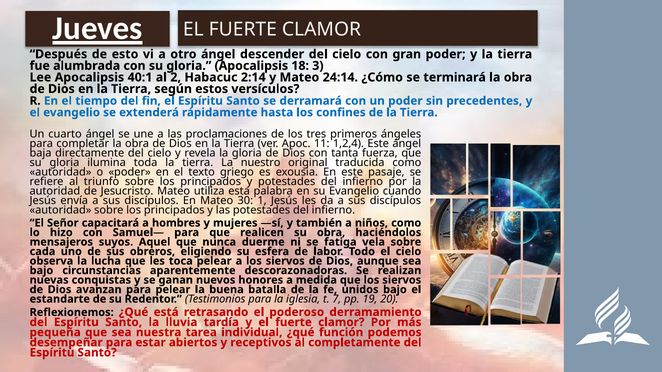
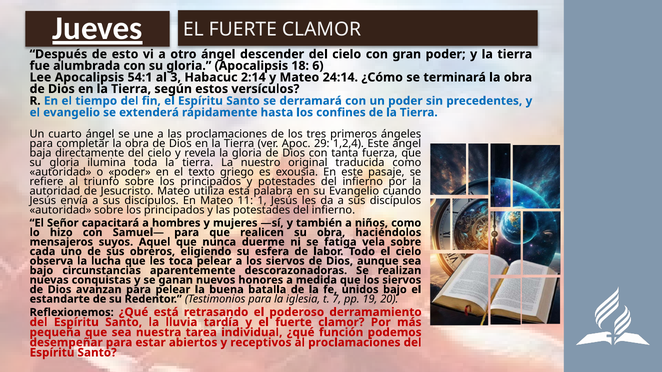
3: 3 -> 6 (318, 66)
40:1: 40:1 -> 54:1 (140, 77)
2: 2 -> 3 (176, 77)
11: 11 -> 29 (322, 144)
30: 30 -> 11 (245, 201)
al completamente: completamente -> proclamaciones (354, 343)
